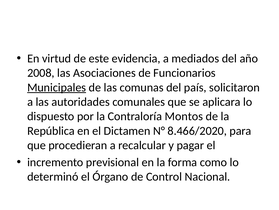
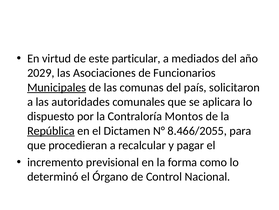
evidencia: evidencia -> particular (136, 58)
2008: 2008 -> 2029 (41, 73)
República underline: none -> present (51, 130)
8.466/2020: 8.466/2020 -> 8.466/2055 (197, 130)
